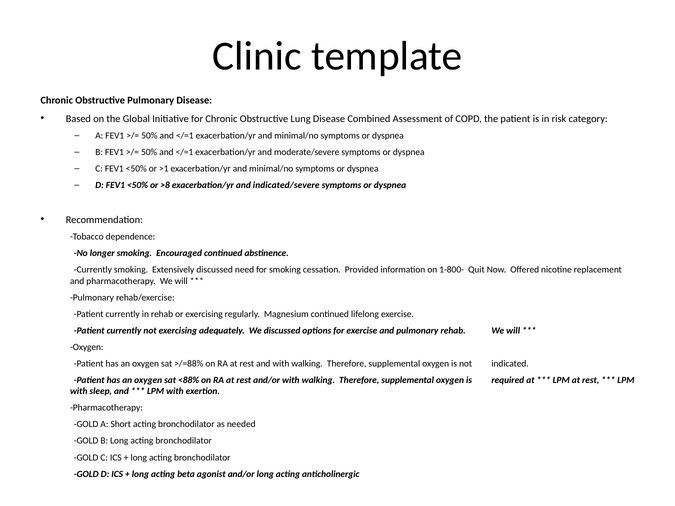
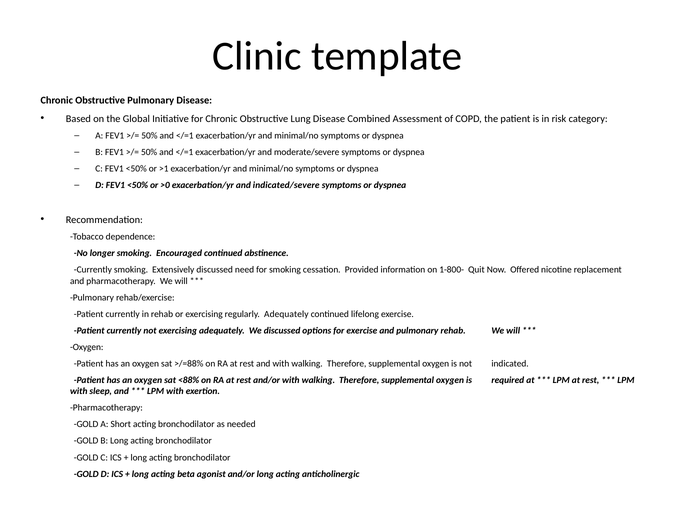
>8: >8 -> >0 (165, 185)
regularly Magnesium: Magnesium -> Adequately (286, 314)
